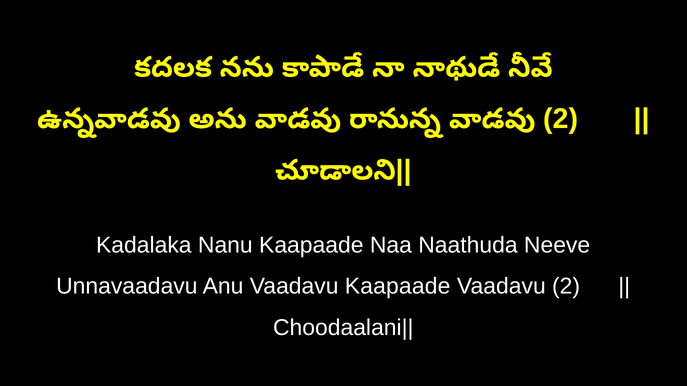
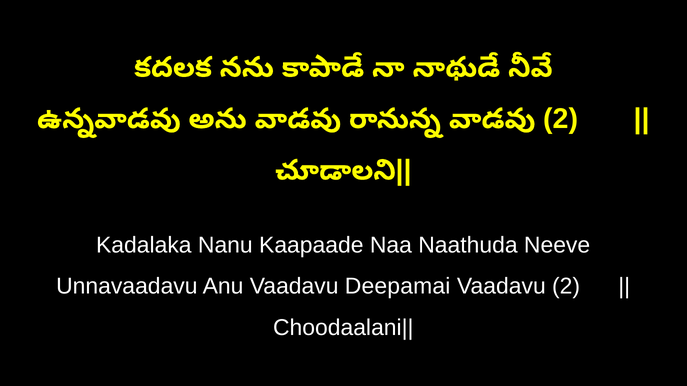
Vaadavu Kaapaade: Kaapaade -> Deepamai (398, 287)
